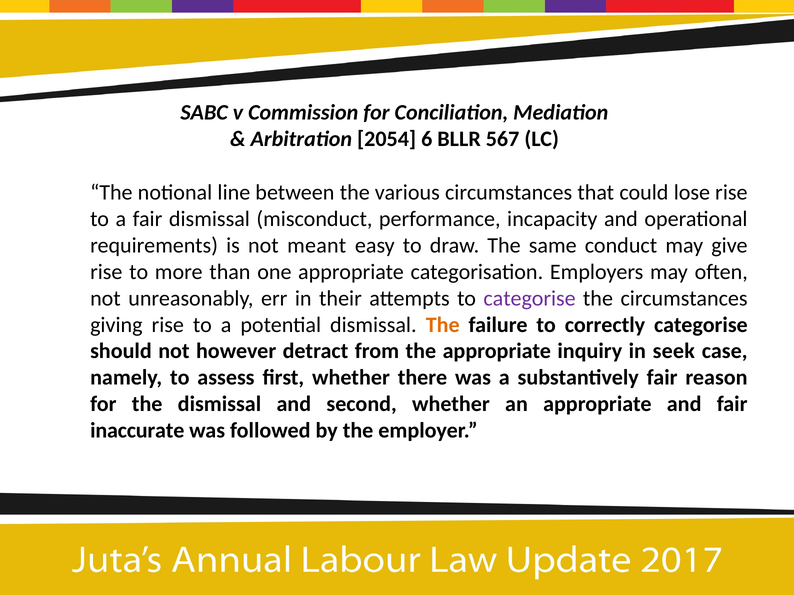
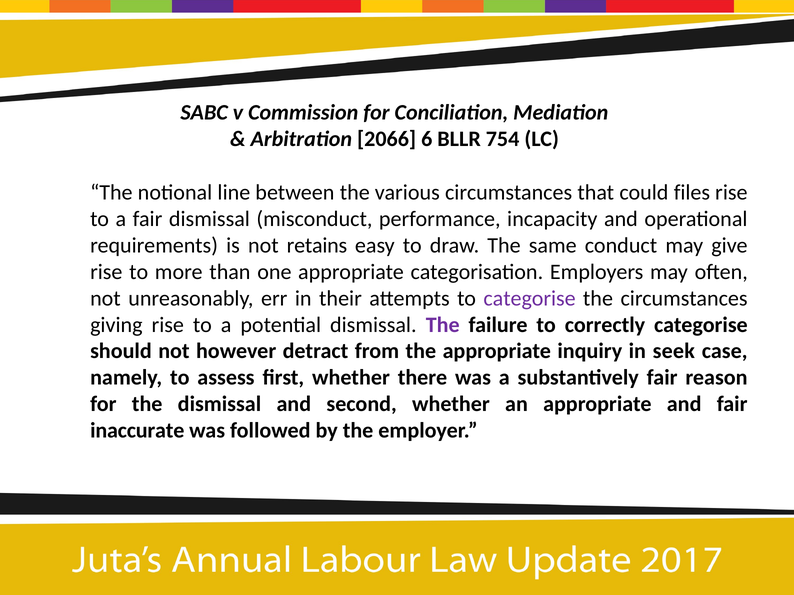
2054: 2054 -> 2066 (387, 139)
567: 567 -> 754 (503, 139)
lose: lose -> files (692, 193)
meant: meant -> retains (317, 246)
The colour: orange -> purple (443, 325)
